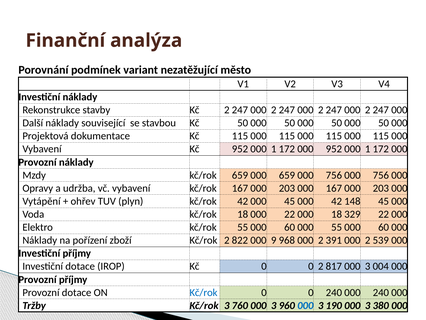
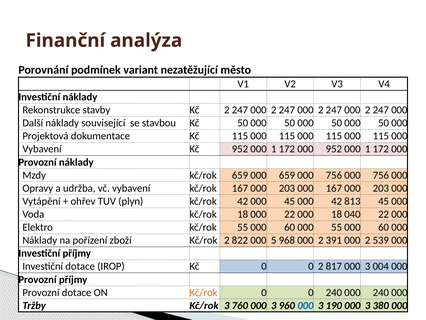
148: 148 -> 813 (352, 201)
329: 329 -> 040 (352, 214)
9: 9 -> 5 (274, 240)
Kč/rok colour: blue -> orange (203, 292)
